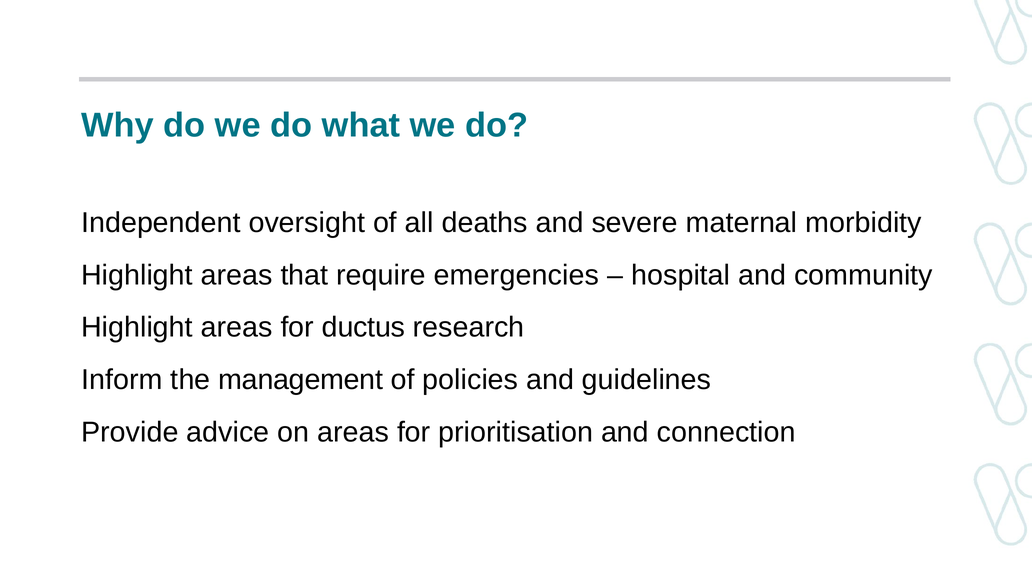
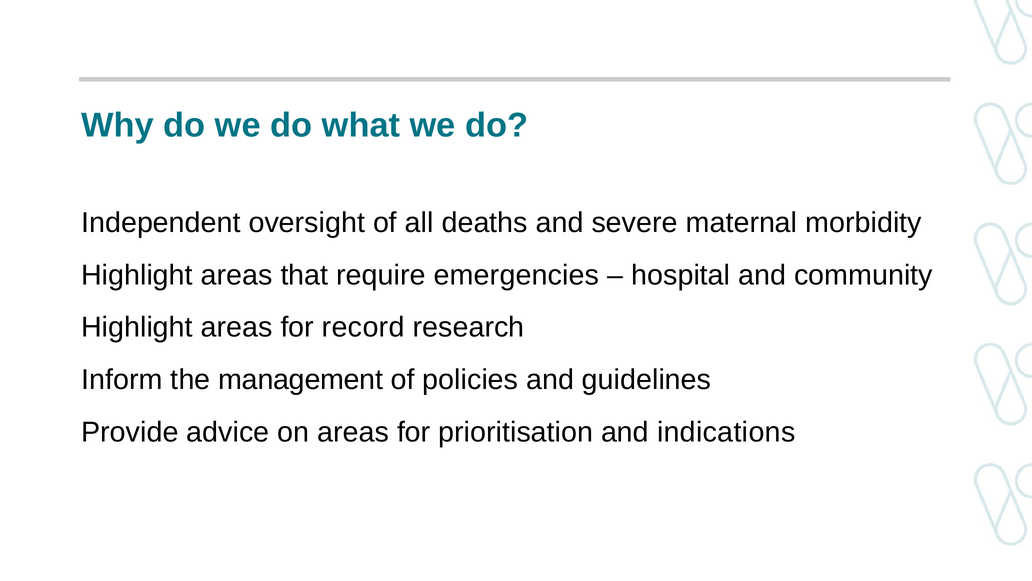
ductus: ductus -> record (363, 327)
connection: connection -> indications (726, 432)
